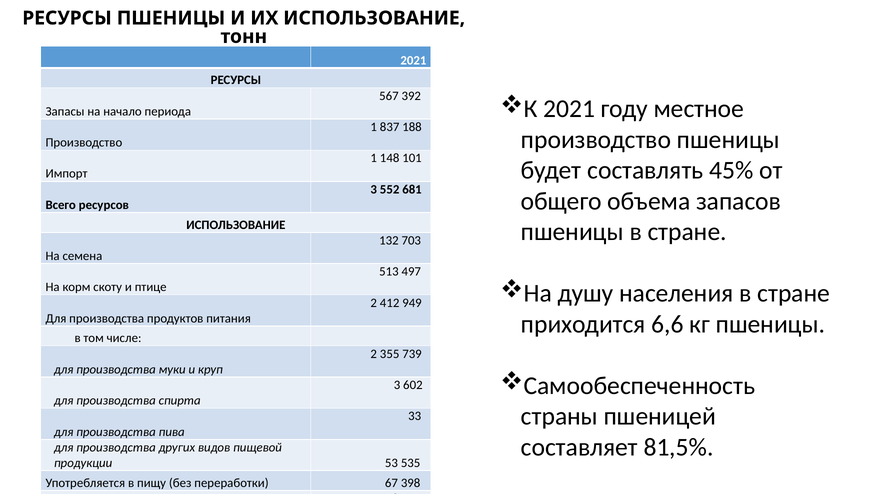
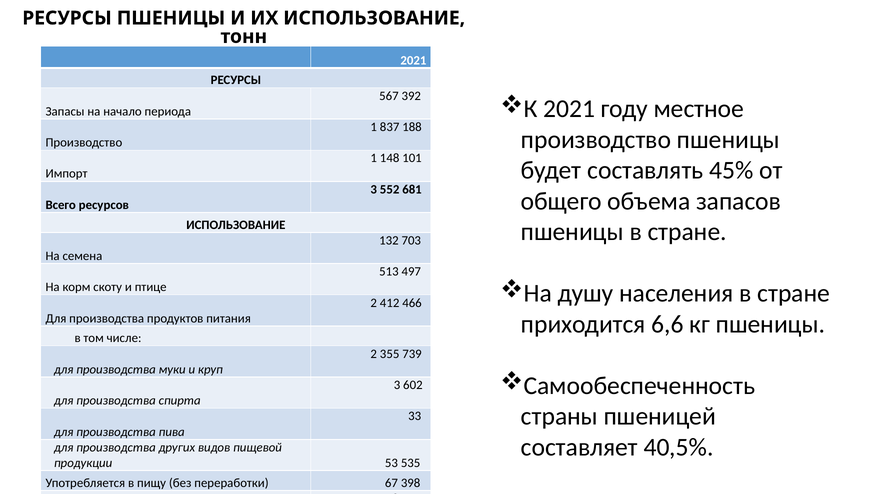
949: 949 -> 466 (412, 303)
81,5%: 81,5% -> 40,5% (679, 447)
